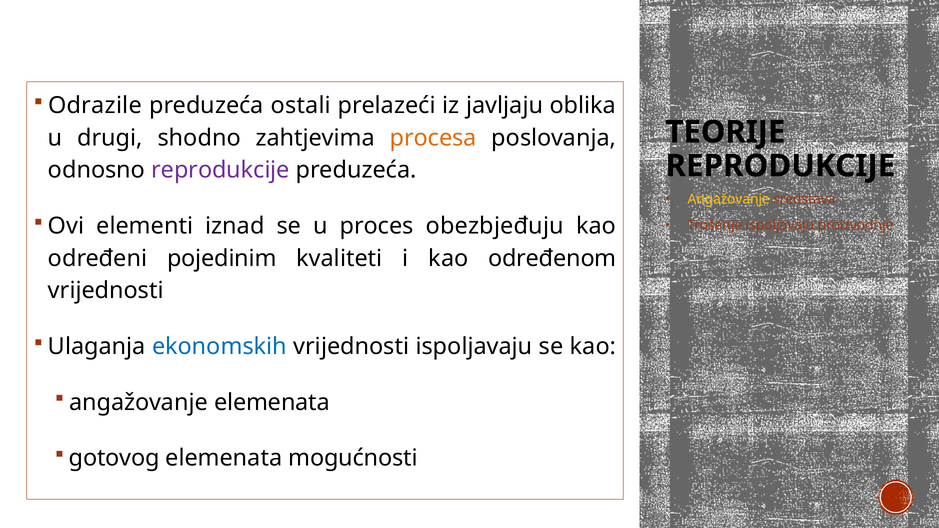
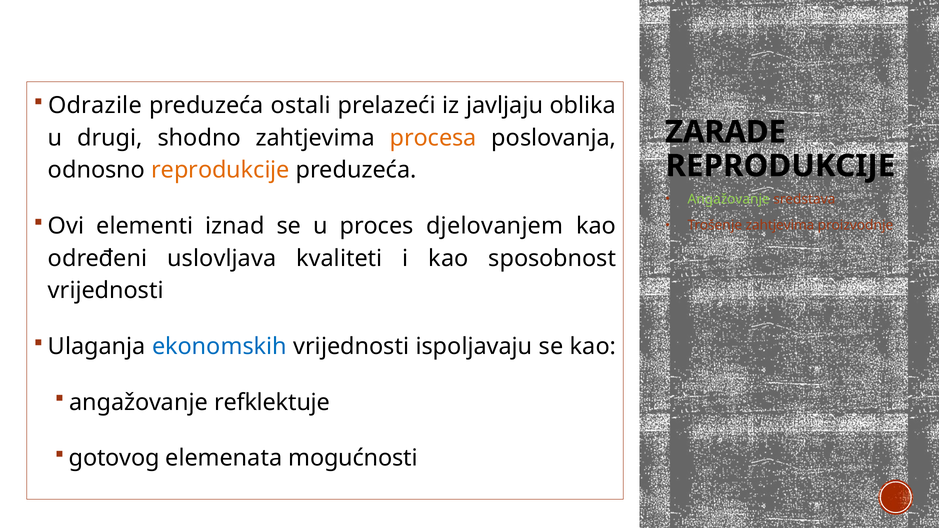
TEORIJE: TEORIJE -> ZARADE (726, 132)
reprodukcije colour: purple -> orange (221, 170)
Angažovanje colour: yellow -> light green (729, 199)
obezbjeđuju: obezbjeđuju -> djelovanjem (495, 226)
Trošenje ispoljavaju: ispoljavaju -> zahtjevima (780, 226)
pojedinim: pojedinim -> uslovljava (222, 258)
određenom: određenom -> sposobnost (552, 258)
angažovanje elemenata: elemenata -> refklektuje (272, 403)
